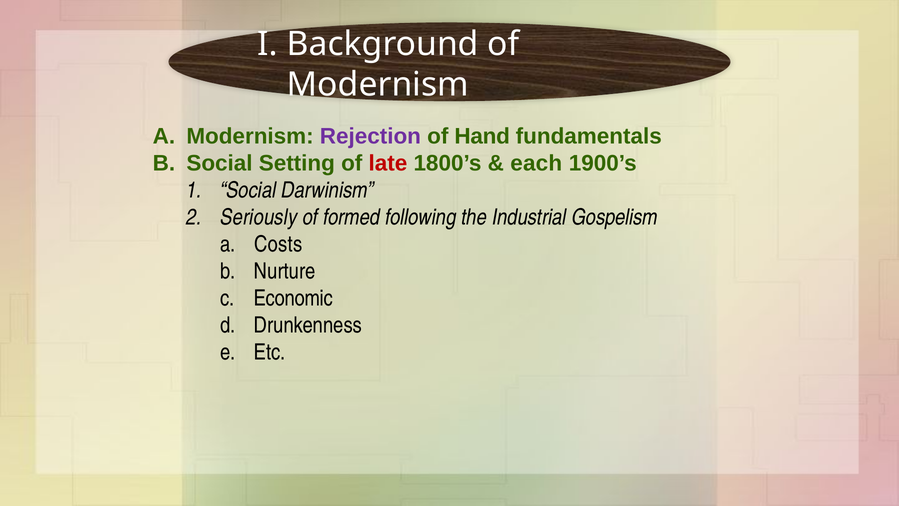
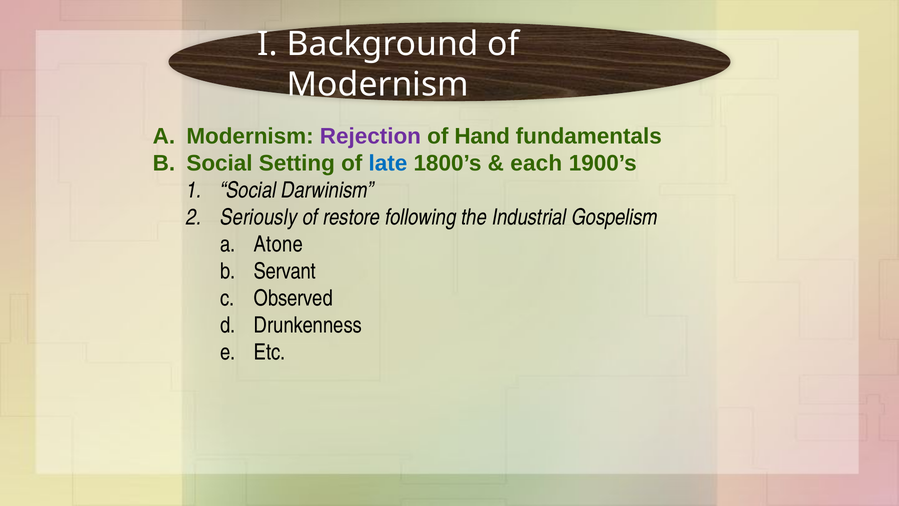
late colour: red -> blue (388, 163)
formed: formed -> restore (352, 217)
Costs: Costs -> Atone (278, 244)
Nurture: Nurture -> Servant (285, 271)
Economic: Economic -> Observed (293, 298)
